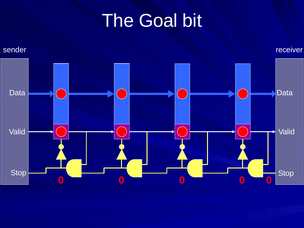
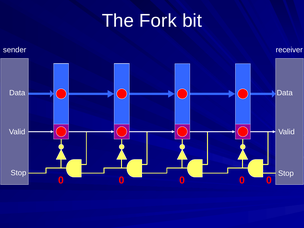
Goal: Goal -> Fork (158, 21)
